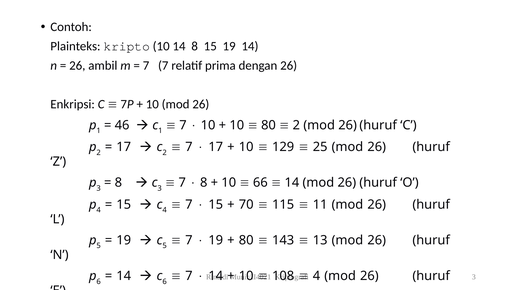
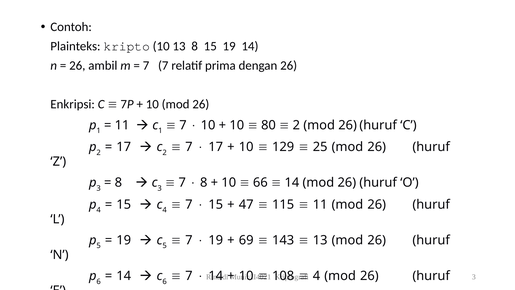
10 14: 14 -> 13 (179, 46)
46: 46 -> 11 (122, 125)
70: 70 -> 47 (246, 204)
80: 80 -> 69 (246, 240)
